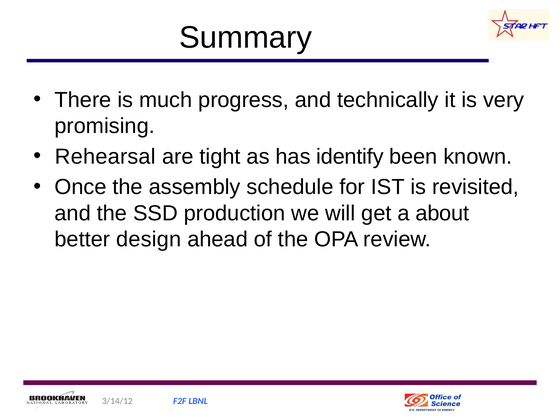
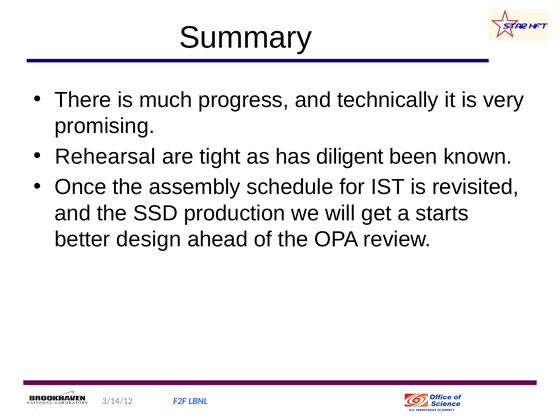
identify: identify -> diligent (350, 156)
about: about -> starts (442, 213)
